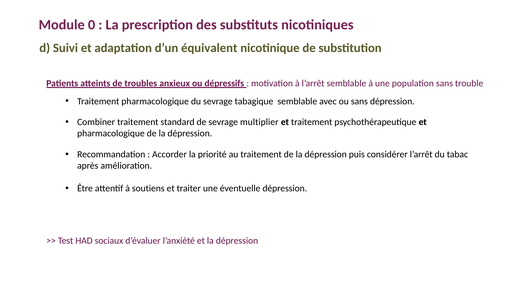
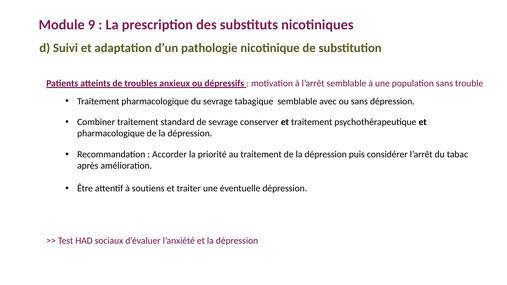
0: 0 -> 9 (92, 25)
équivalent: équivalent -> pathologie (209, 48)
multiplier: multiplier -> conserver (259, 122)
